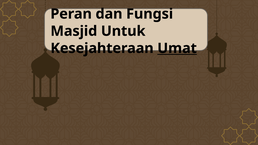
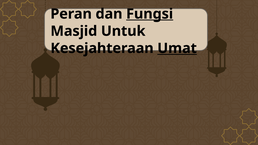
Fungsi underline: none -> present (150, 14)
